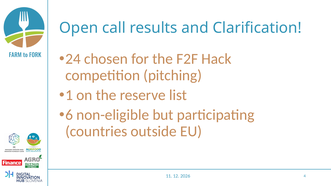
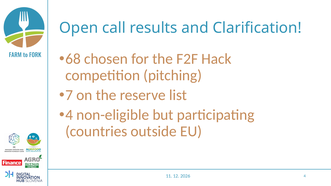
24: 24 -> 68 (73, 59)
1: 1 -> 7 (69, 95)
6: 6 -> 4 (69, 115)
